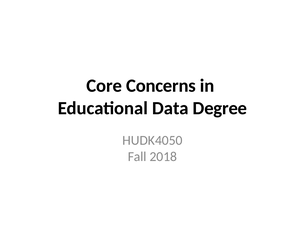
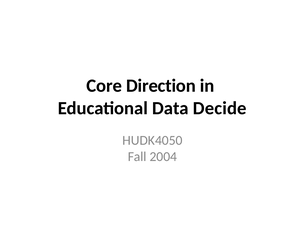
Concerns: Concerns -> Direction (161, 86)
Degree: Degree -> Decide (220, 108)
2018: 2018 -> 2004 (163, 157)
